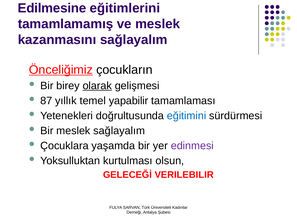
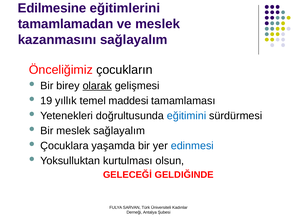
tamamlamamış: tamamlamamış -> tamamlamadan (66, 24)
Önceliğimiz underline: present -> none (61, 70)
87: 87 -> 19 (46, 101)
yapabilir: yapabilir -> maddesi (129, 101)
edinmesi colour: purple -> blue (192, 146)
VERILEBILIR: VERILEBILIR -> GELDIĞINDE (184, 175)
